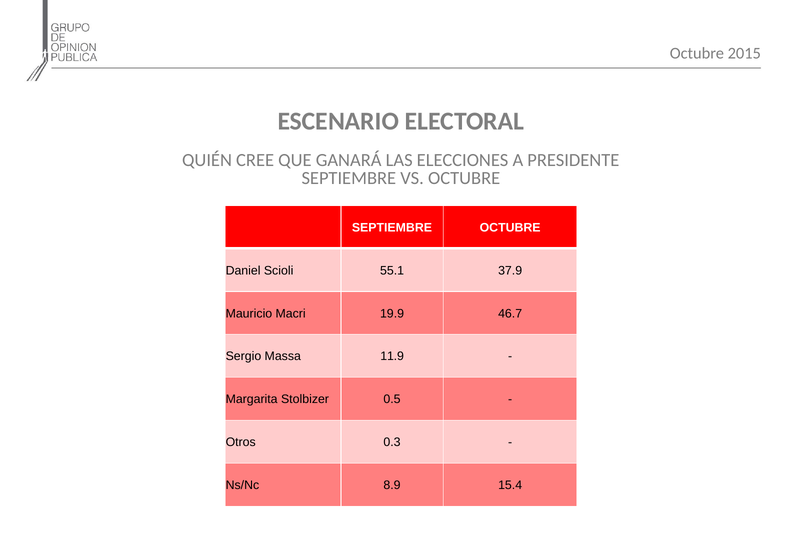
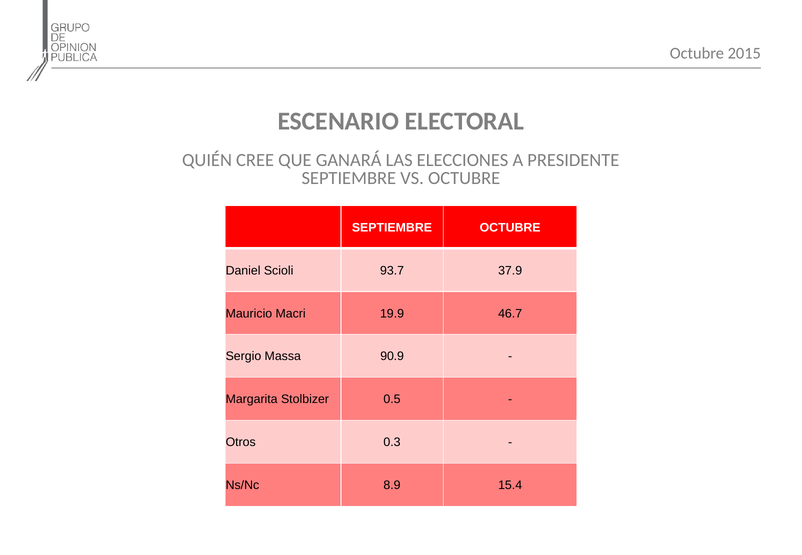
55.1: 55.1 -> 93.7 (392, 271)
11.9: 11.9 -> 90.9 (392, 357)
